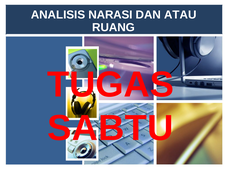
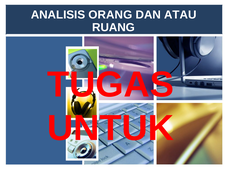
NARASI: NARASI -> ORANG (110, 15)
SABTU: SABTU -> UNTUK (111, 128)
